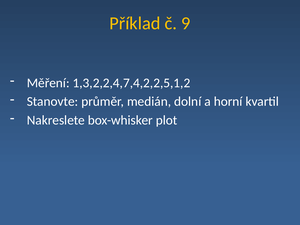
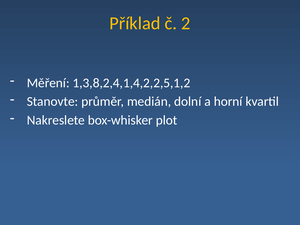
9: 9 -> 2 (186, 23)
1,3,2,2,4,7,4,2,2,5,1,2: 1,3,2,2,4,7,4,2,2,5,1,2 -> 1,3,8,2,4,1,4,2,2,5,1,2 (131, 83)
